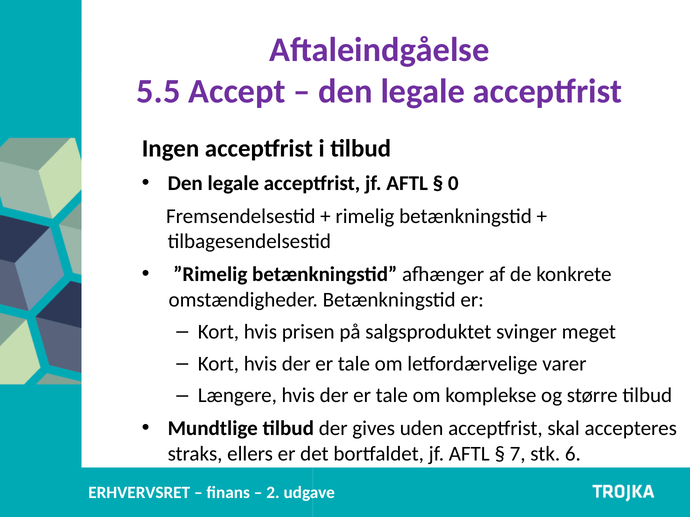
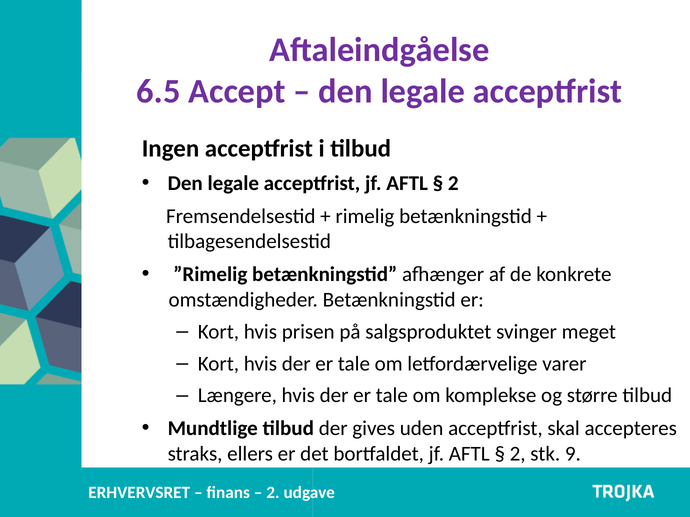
5.5: 5.5 -> 6.5 (158, 91)
0: 0 -> 2 (453, 183)
7: 7 -> 2 (518, 454)
6: 6 -> 9 (573, 454)
